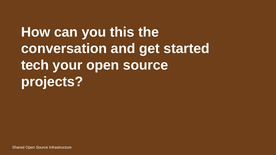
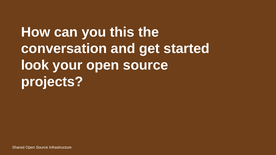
tech: tech -> look (35, 65)
